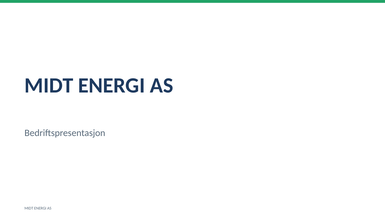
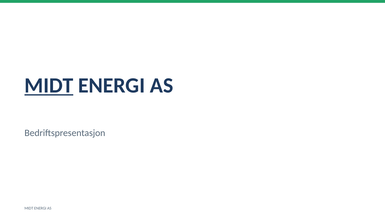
MIDT underline: none -> present (49, 85)
